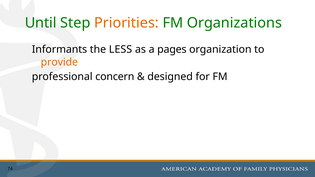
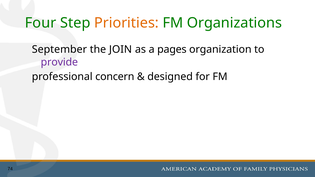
Until: Until -> Four (41, 23)
Informants: Informants -> September (59, 50)
LESS: LESS -> JOIN (121, 50)
provide colour: orange -> purple (59, 62)
